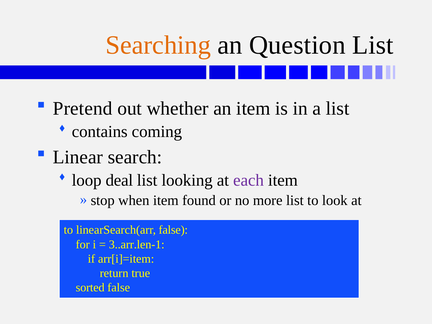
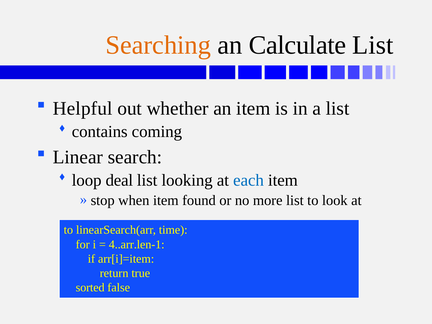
Question: Question -> Calculate (298, 45)
Pretend: Pretend -> Helpful (83, 109)
each colour: purple -> blue (249, 180)
linearSearch(arr false: false -> time (173, 230)
3..arr.len-1: 3..arr.len-1 -> 4..arr.len-1 (137, 244)
